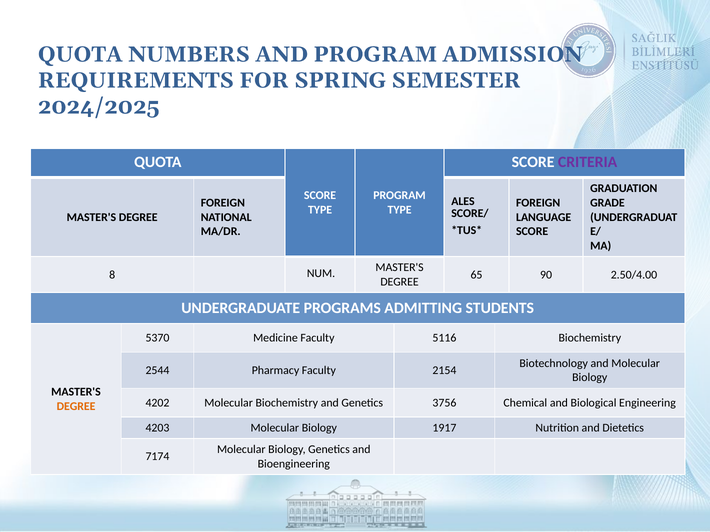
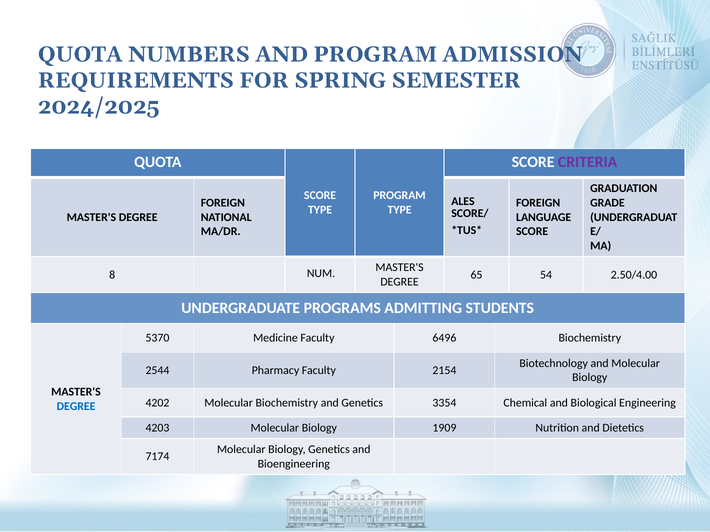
90: 90 -> 54 (546, 275)
5116: 5116 -> 6496 (444, 338)
3756: 3756 -> 3354 (444, 403)
DEGREE colour: orange -> blue (76, 407)
1917: 1917 -> 1909 (444, 428)
